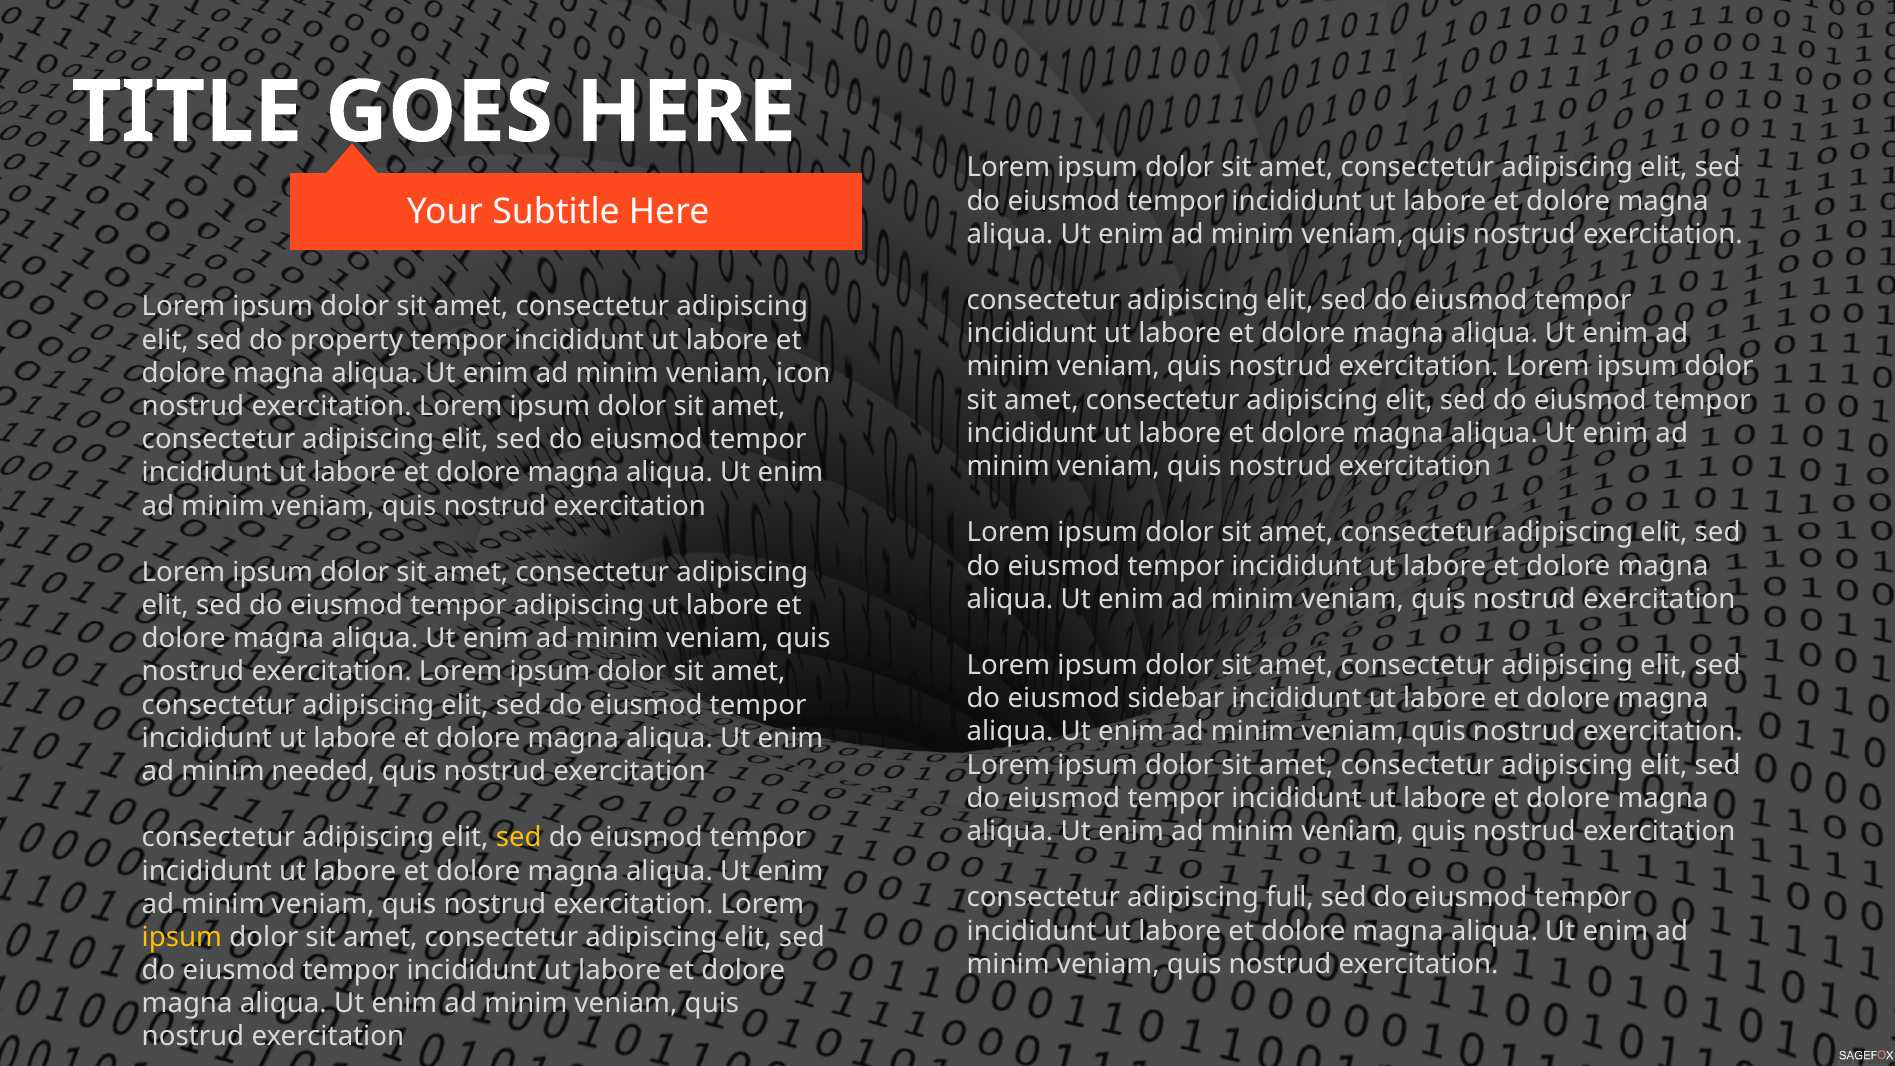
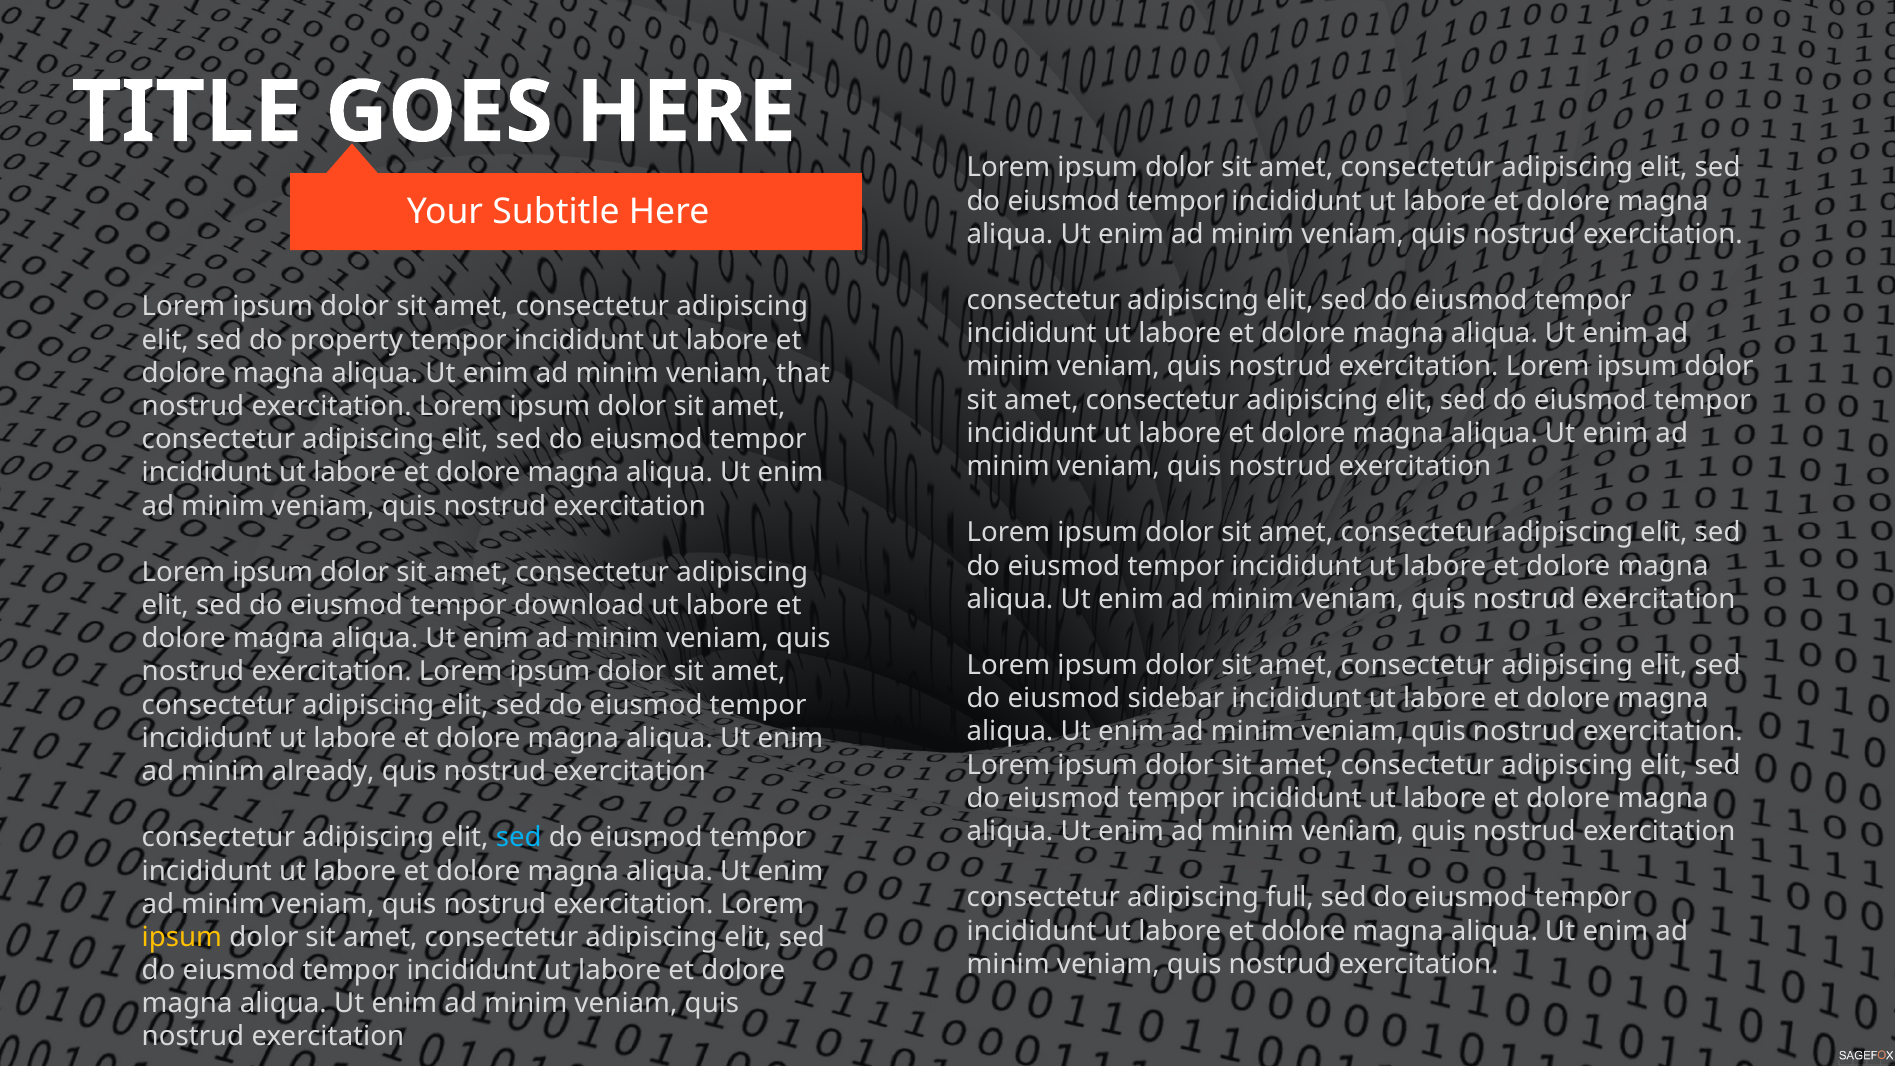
icon: icon -> that (803, 373)
tempor adipiscing: adipiscing -> download (579, 605)
needed: needed -> already (323, 771)
sed colour: yellow -> light blue (519, 838)
